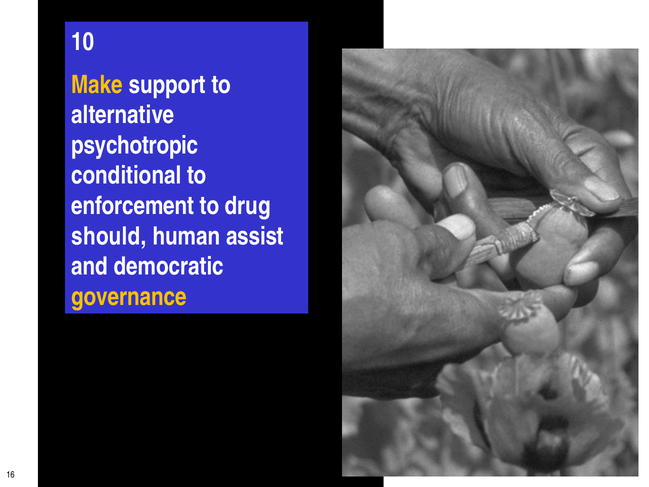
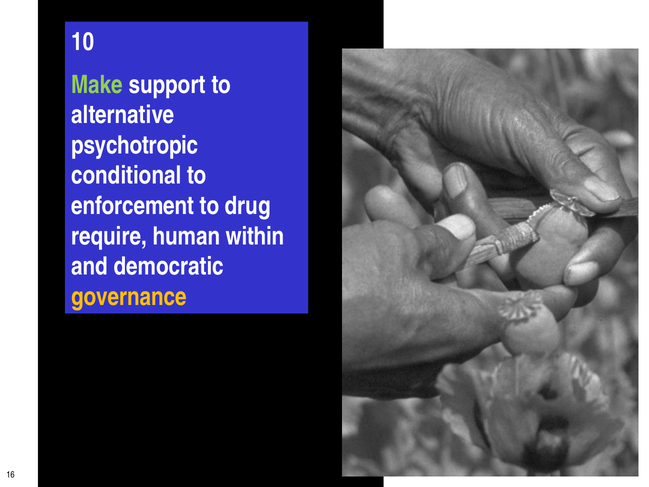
Make colour: yellow -> light green (97, 85)
should: should -> require (109, 236)
assist: assist -> within (255, 236)
